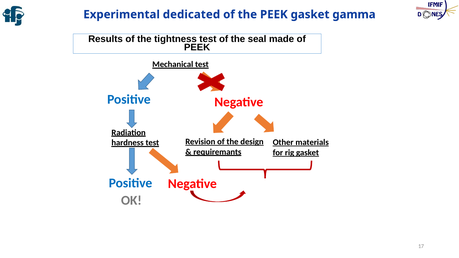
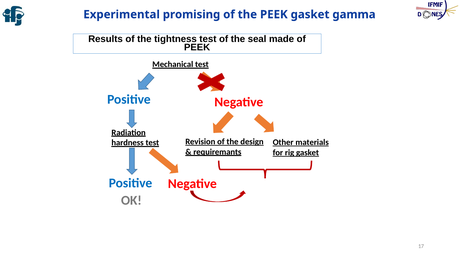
dedicated: dedicated -> promising (192, 14)
